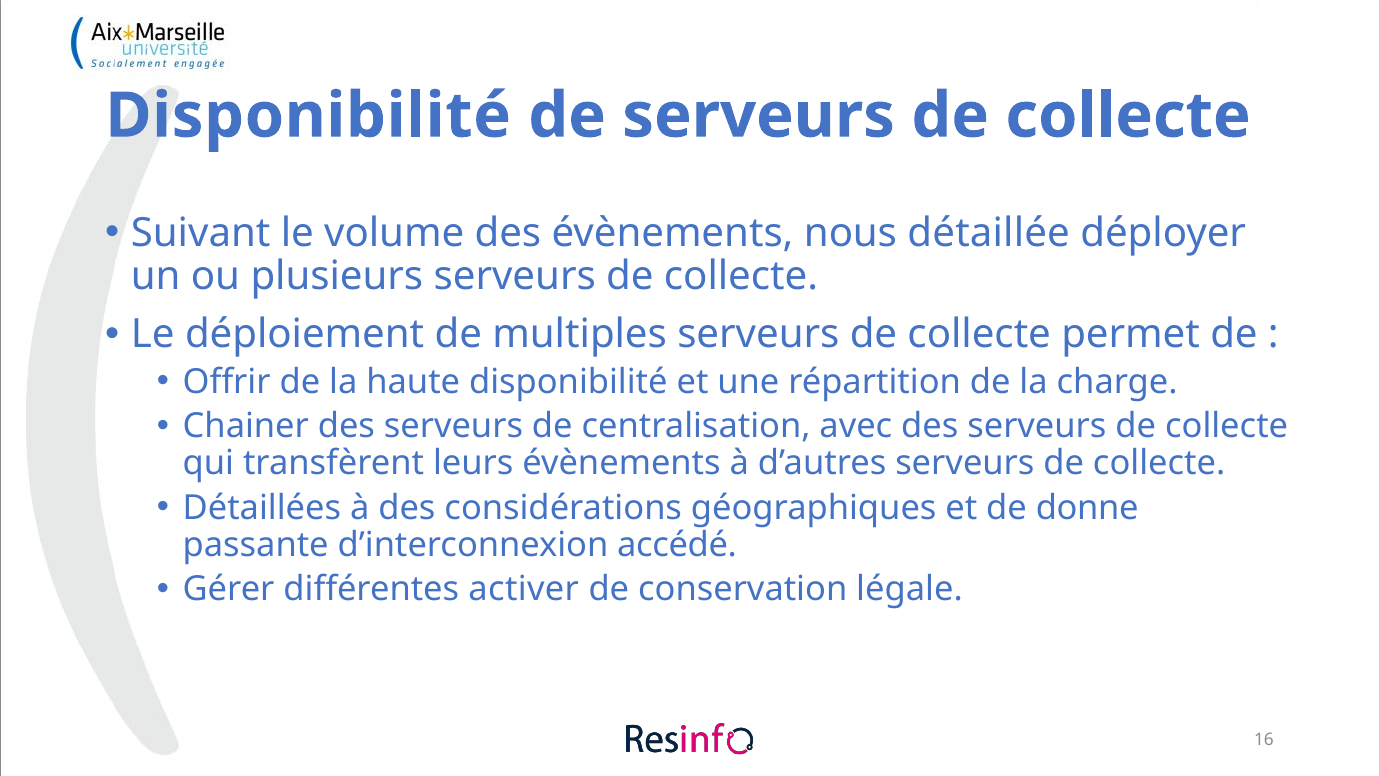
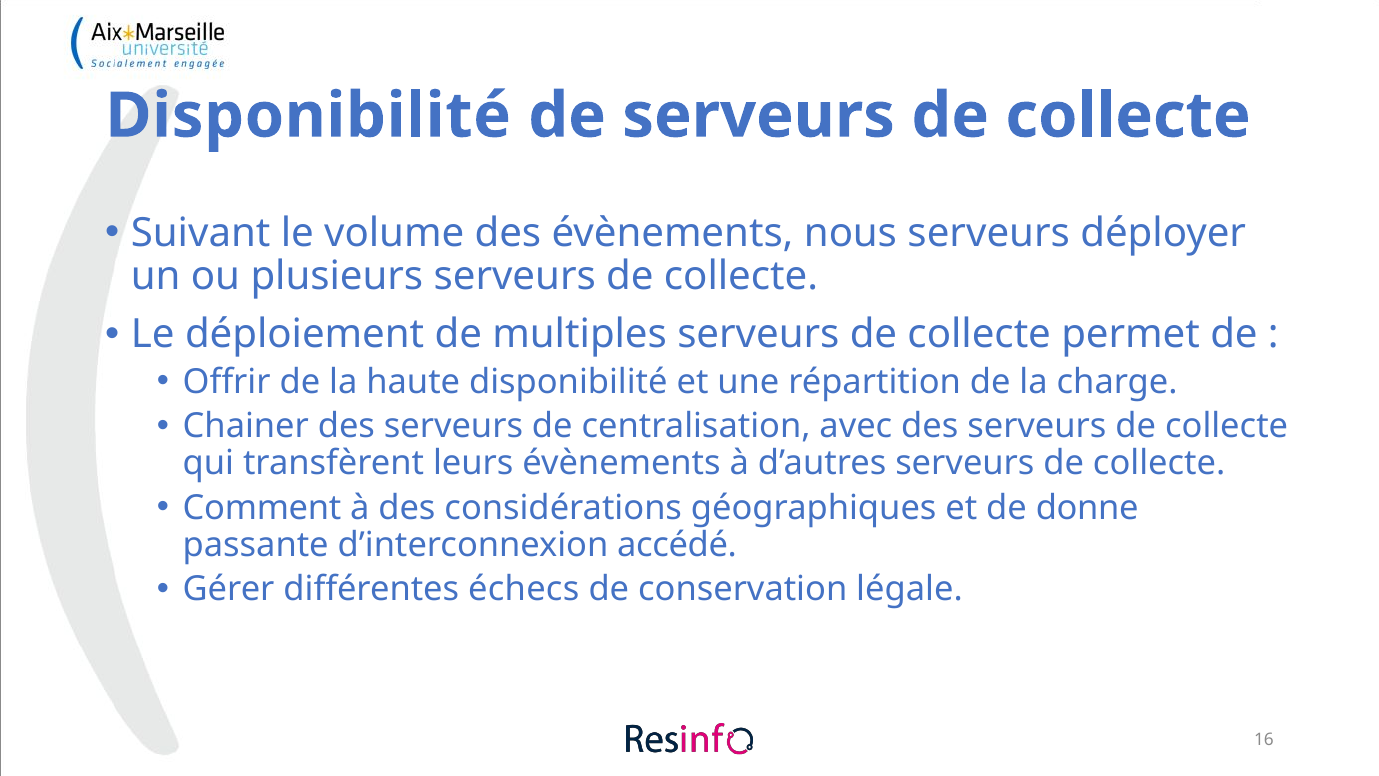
nous détaillée: détaillée -> serveurs (989, 233)
Détaillées: Détaillées -> Comment (262, 508)
activer: activer -> échecs (524, 589)
